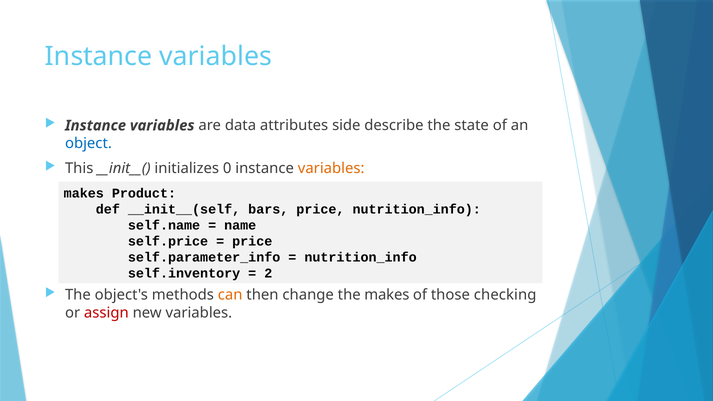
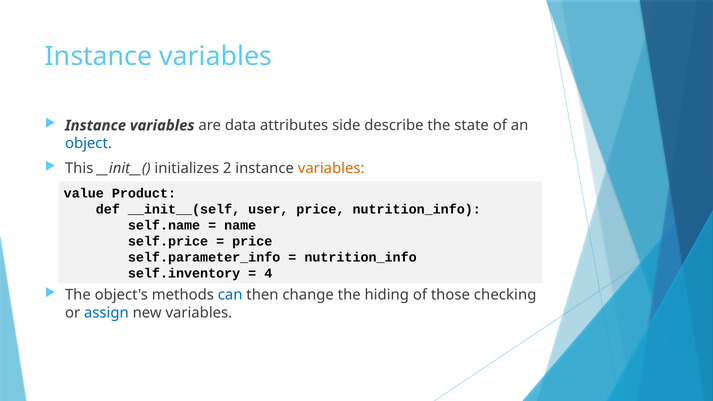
0: 0 -> 2 (227, 169)
makes: makes -> value (84, 193)
bars: bars -> user (268, 209)
2: 2 -> 4 (268, 274)
can colour: orange -> blue (230, 295)
the makes: makes -> hiding (387, 295)
assign colour: red -> blue (106, 313)
